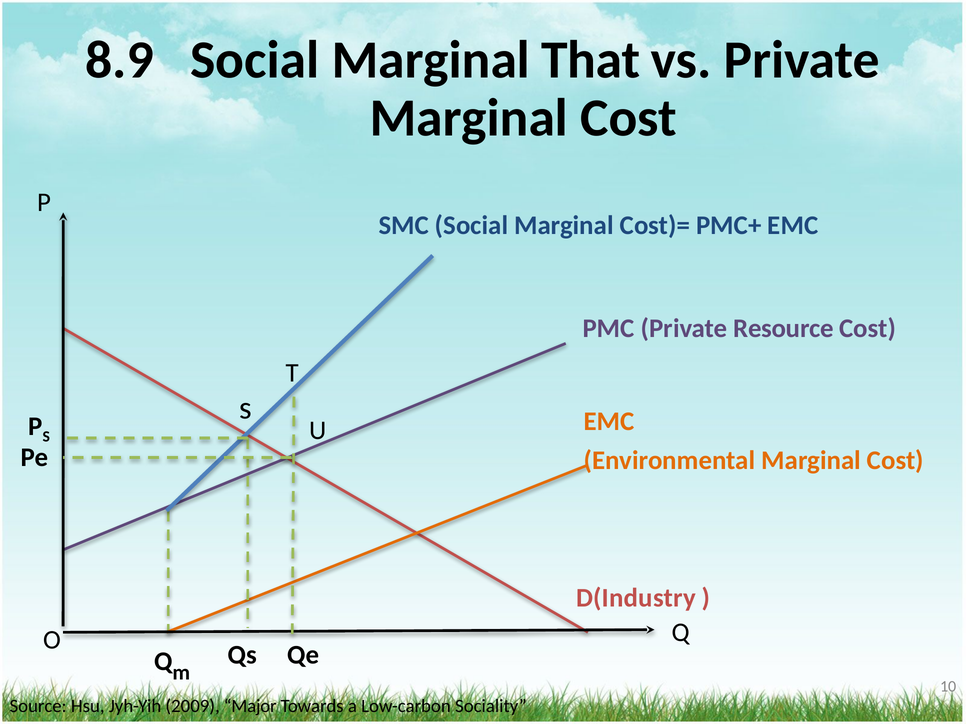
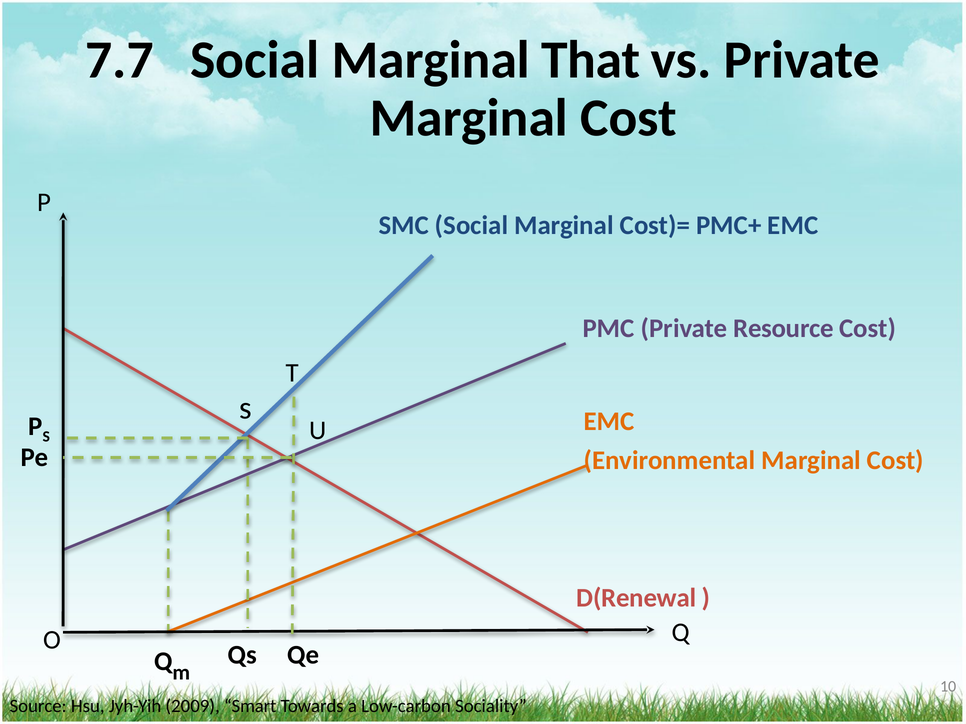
8.9: 8.9 -> 7.7 (120, 60)
D(Industry: D(Industry -> D(Renewal (636, 598)
Major: Major -> Smart (250, 707)
